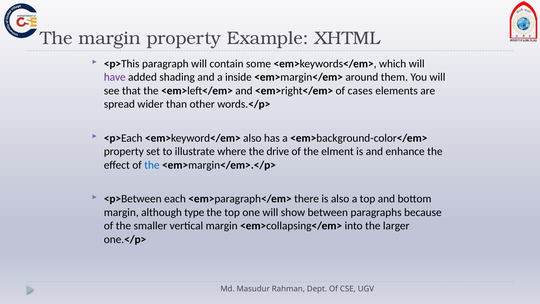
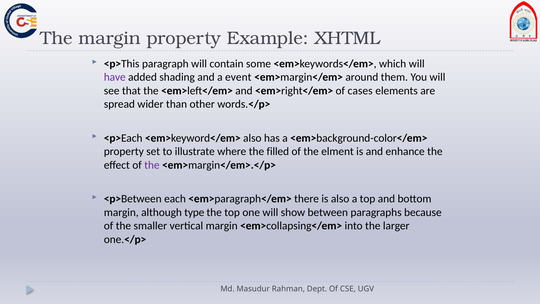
inside: inside -> event (238, 77)
drive: drive -> filled (278, 151)
the colour: blue -> purple (152, 165)
